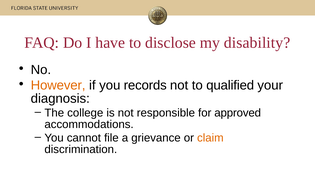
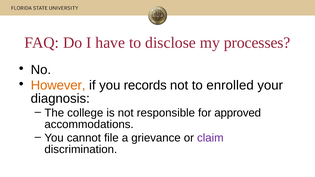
disability: disability -> processes (257, 43)
qualified: qualified -> enrolled (230, 85)
claim colour: orange -> purple (210, 138)
